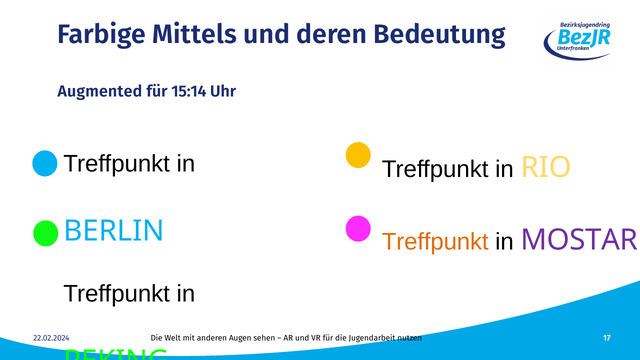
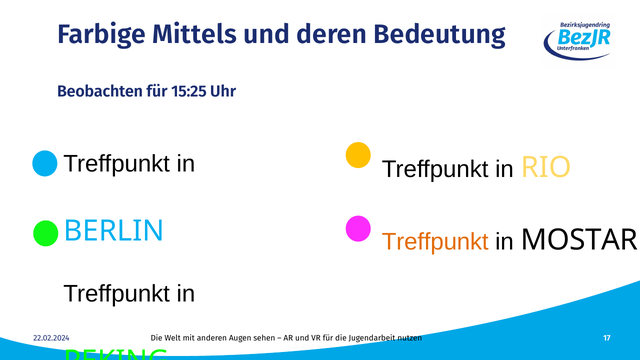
Augmented: Augmented -> Beobachten (100, 91)
15:14: 15:14 -> 15:25 (189, 91)
MOSTAR colour: purple -> black (579, 240)
